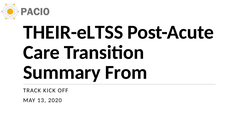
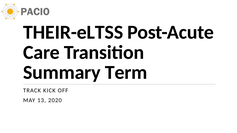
From: From -> Term (126, 73)
